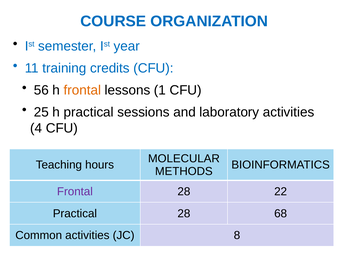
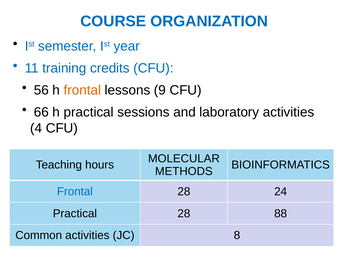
1: 1 -> 9 (160, 90)
25: 25 -> 66 (41, 112)
Frontal colour: purple -> blue (75, 191)
22: 22 -> 24 (281, 191)
68: 68 -> 88 (281, 213)
